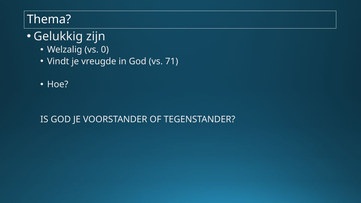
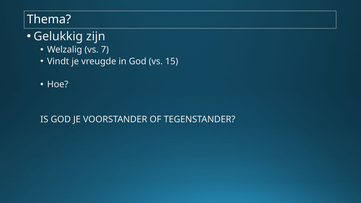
0: 0 -> 7 (105, 50)
71: 71 -> 15 (172, 61)
